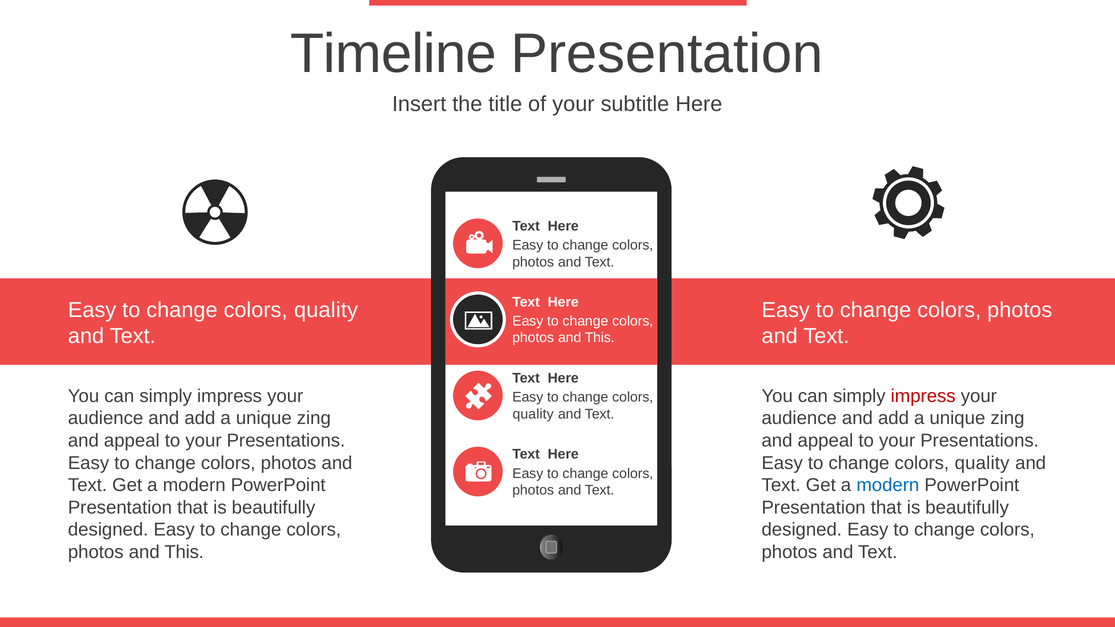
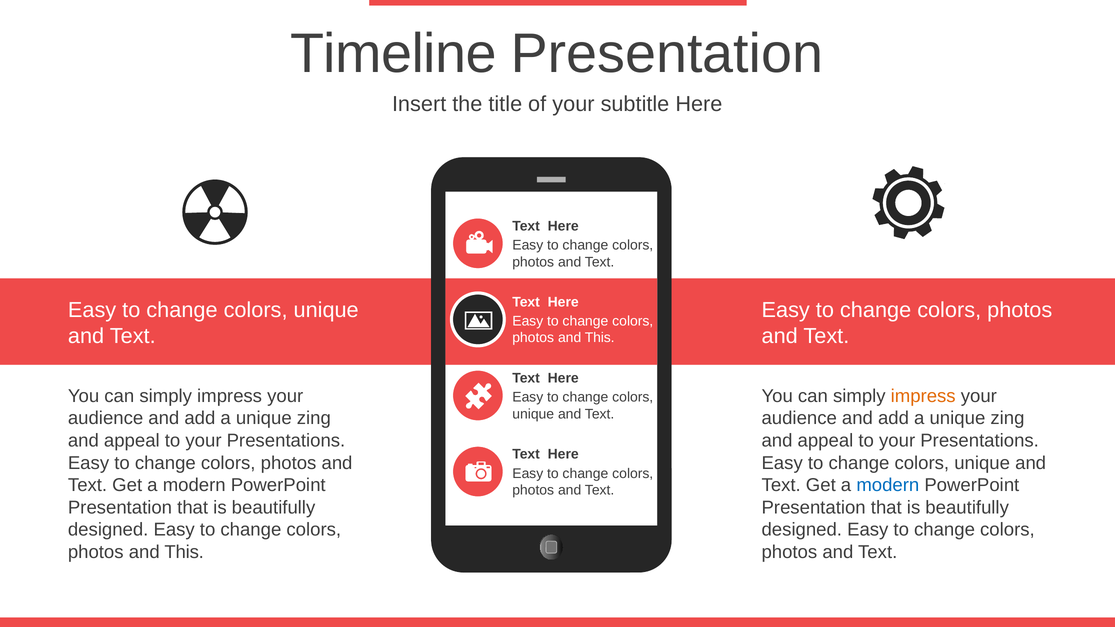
quality: quality -> unique (326, 310)
impress colour: red -> orange (923, 396)
quality: quality -> unique (533, 414)
quality: quality -> unique (982, 463)
